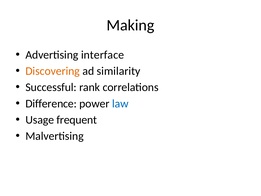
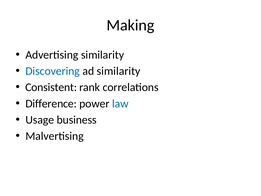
Advertising interface: interface -> similarity (103, 55)
Discovering colour: orange -> blue (53, 71)
Successful: Successful -> Consistent (51, 87)
frequent: frequent -> business (77, 120)
